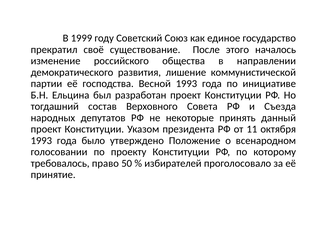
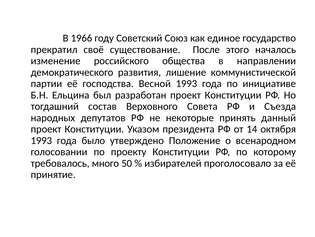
1999: 1999 -> 1966 (82, 38)
11: 11 -> 14 (252, 129)
право: право -> много (105, 163)
